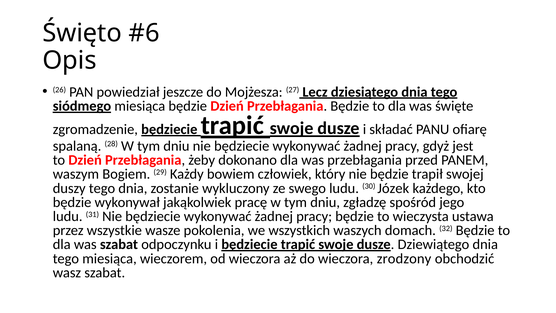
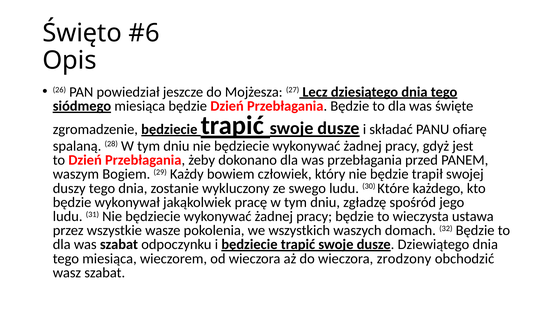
Józek: Józek -> Które (393, 188)
